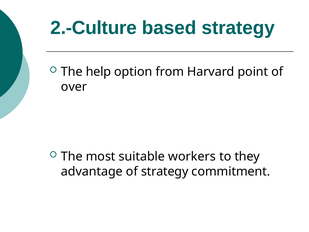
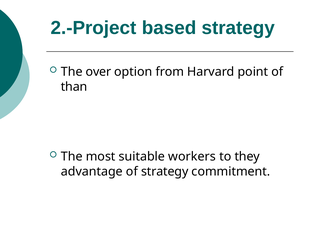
2.-Culture: 2.-Culture -> 2.-Project (94, 28)
help: help -> over (98, 72)
over: over -> than (74, 87)
